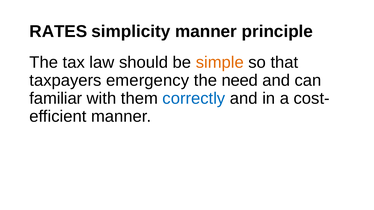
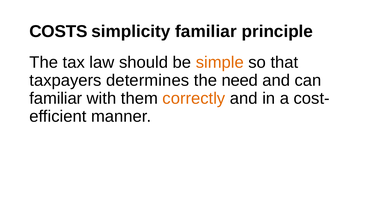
RATES: RATES -> COSTS (58, 31)
simplicity manner: manner -> familiar (206, 31)
emergency: emergency -> determines (148, 81)
correctly colour: blue -> orange (194, 99)
